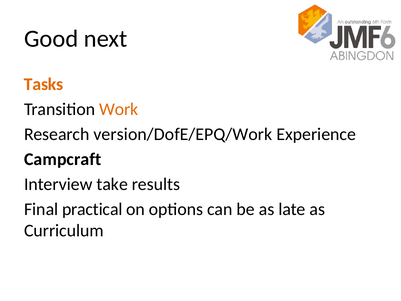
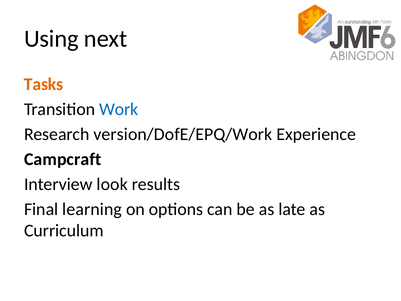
Good: Good -> Using (51, 39)
Work colour: orange -> blue (119, 109)
take: take -> look (112, 184)
practical: practical -> learning (92, 209)
